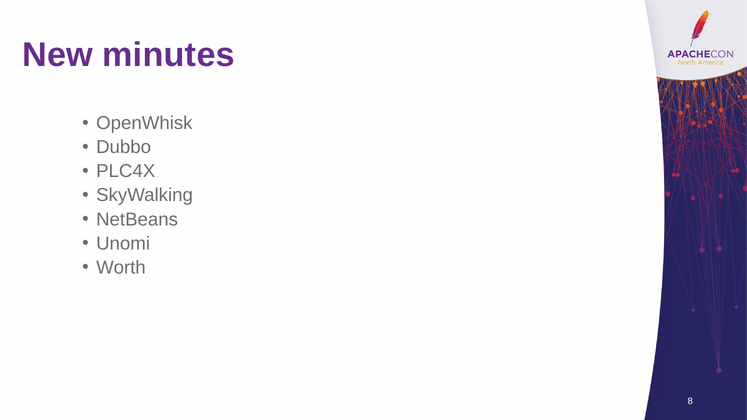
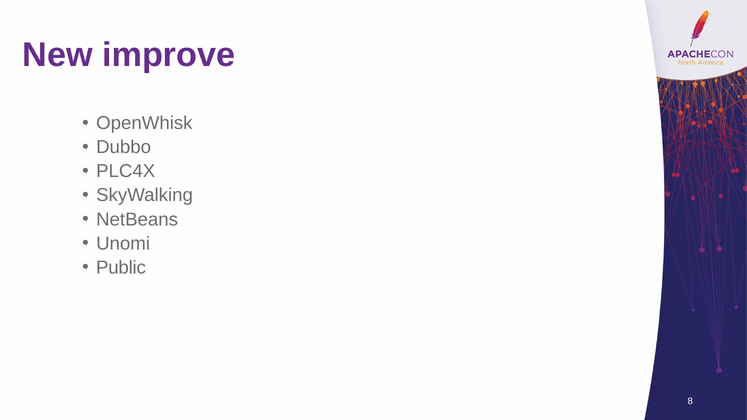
minutes: minutes -> improve (169, 55)
Worth: Worth -> Public (121, 268)
